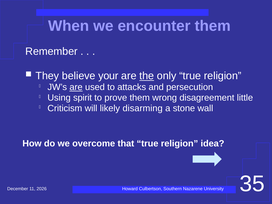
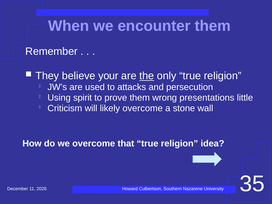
are underline: present -> none (76, 87)
disagreement: disagreement -> presentations (207, 98)
likely disarming: disarming -> overcome (143, 108)
